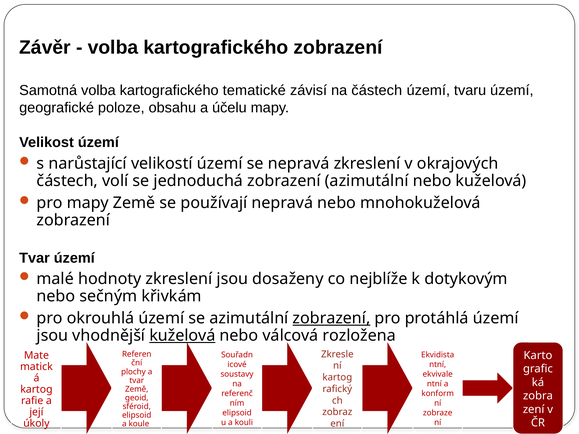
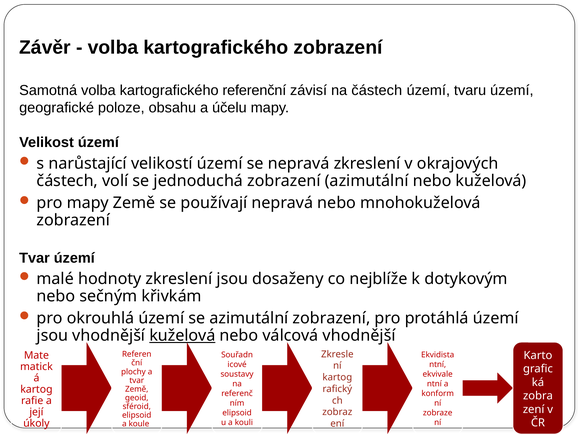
tematické: tematické -> referenční (254, 91)
zobrazení underline: present -> none (331, 318)
válcová rozložena: rozložena -> vhodnější (359, 336)
